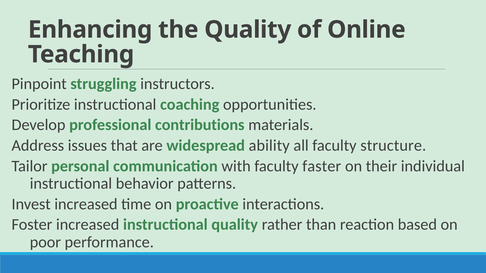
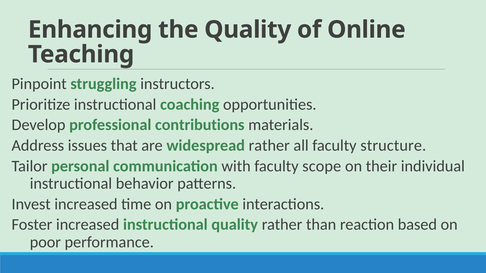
widespread ability: ability -> rather (269, 146)
faster: faster -> scope (322, 166)
